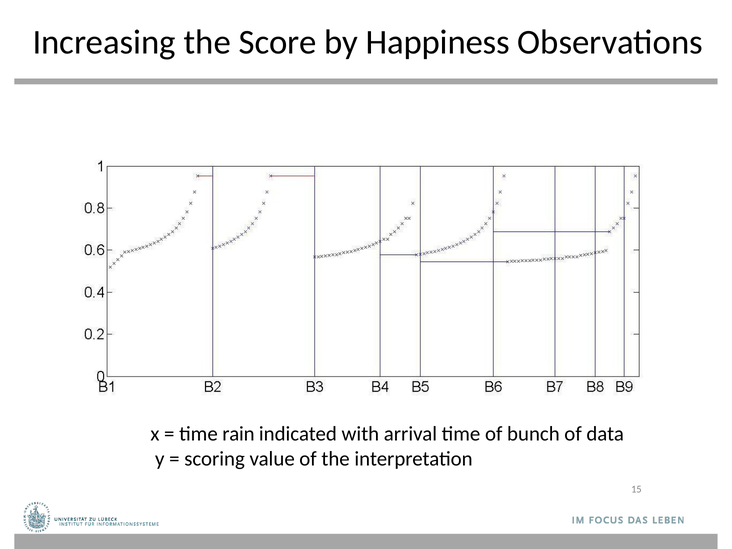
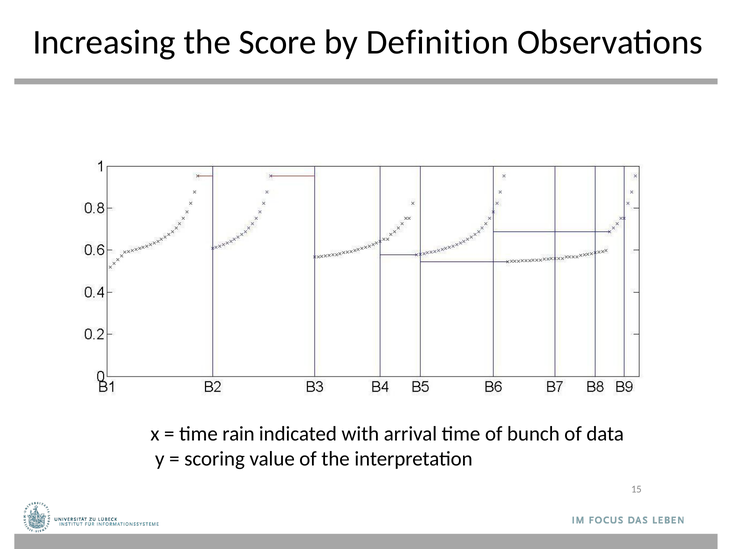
Happiness: Happiness -> Definition (438, 42)
